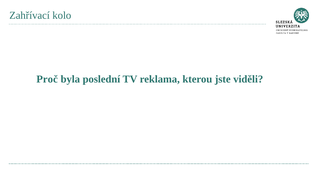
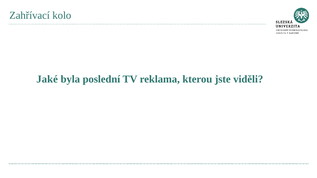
Proč: Proč -> Jaké (47, 79)
